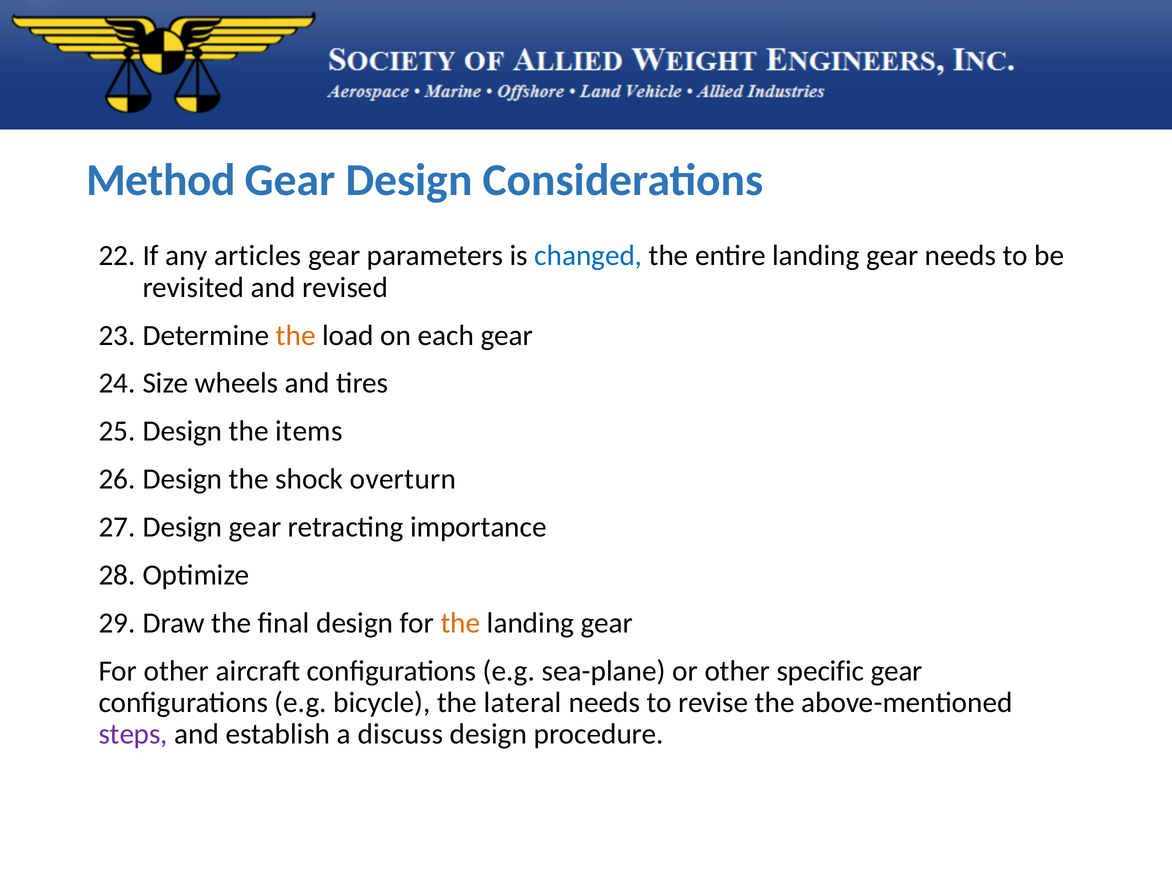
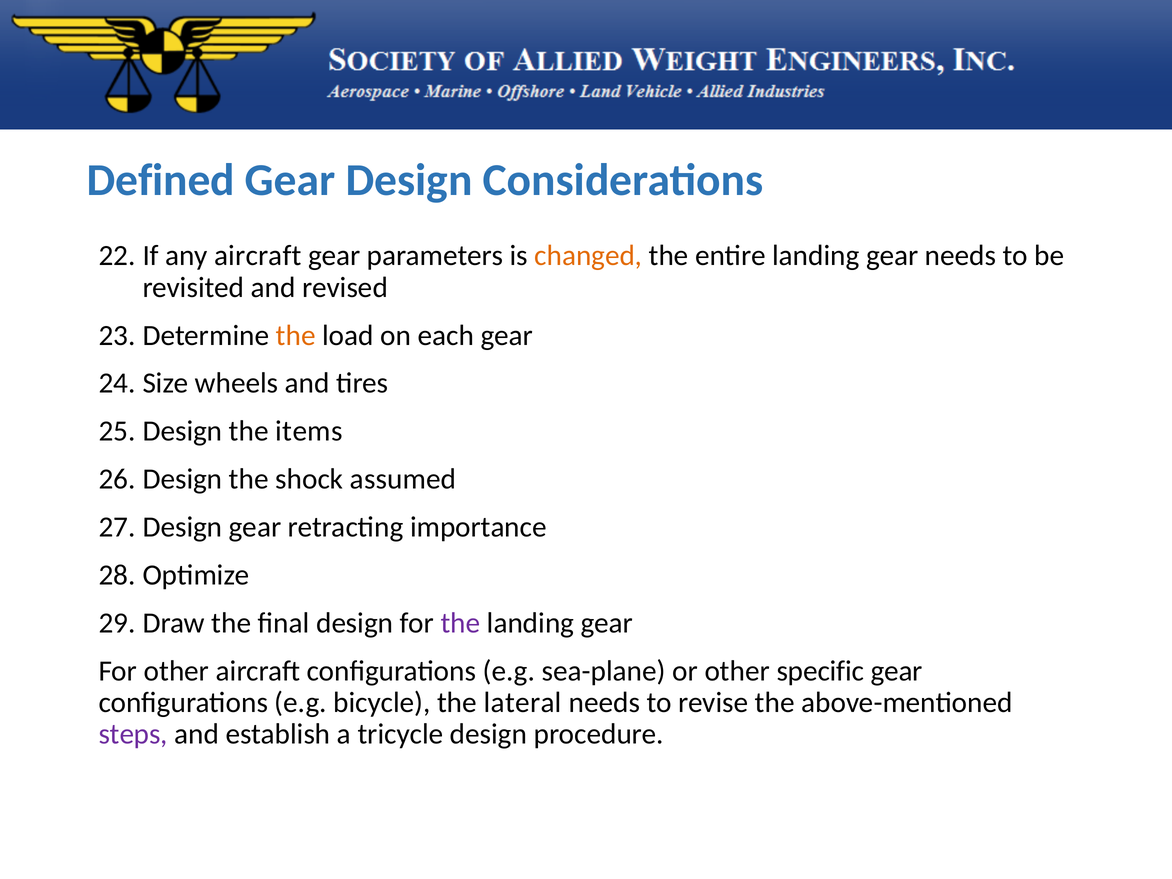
Method: Method -> Defined (161, 180)
any articles: articles -> aircraft (258, 256)
changed colour: blue -> orange (588, 256)
overturn: overturn -> assumed (403, 479)
the colour: orange -> purple (460, 623)
discuss: discuss -> tricycle (400, 734)
